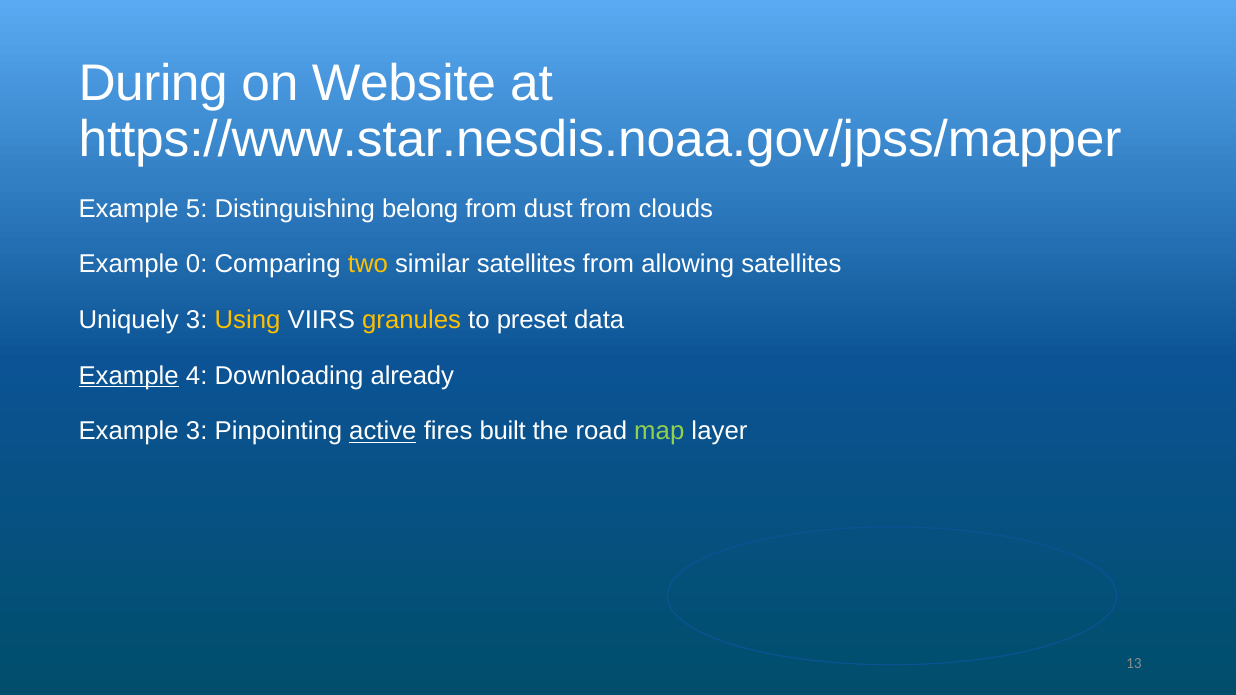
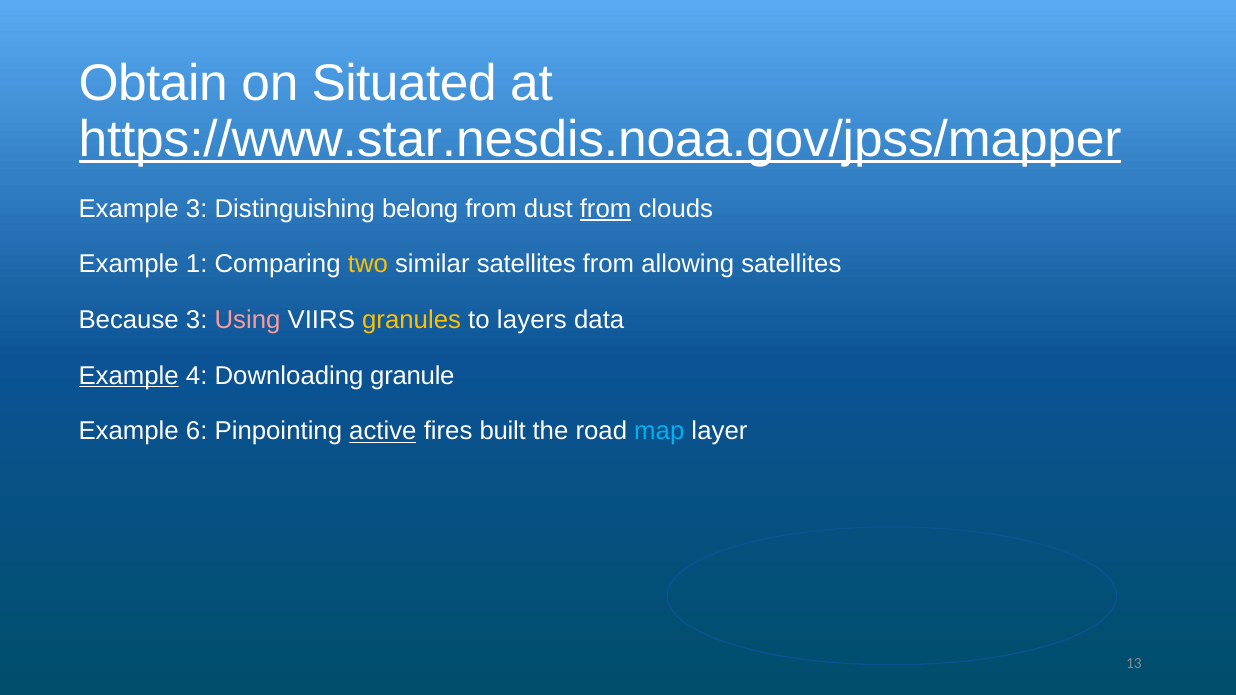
During: During -> Obtain (153, 84)
Website: Website -> Situated (404, 84)
https://www.star.nesdis.noaa.gov/jpss/mapper underline: none -> present (600, 139)
Example 5: 5 -> 3 (197, 209)
from underline: none -> present (606, 209)
0: 0 -> 1 (197, 265)
Uniquely: Uniquely -> Because (129, 320)
Using colour: yellow -> pink (247, 320)
preset: preset -> layers (532, 320)
already: already -> granule (412, 376)
Example 3: 3 -> 6 (197, 431)
map colour: light green -> light blue (659, 431)
